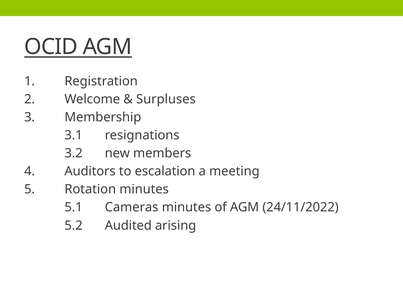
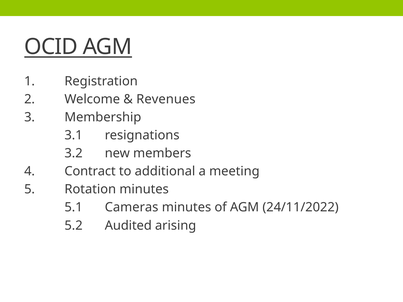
Surpluses: Surpluses -> Revenues (166, 99)
Auditors: Auditors -> Contract (90, 171)
escalation: escalation -> additional (165, 171)
